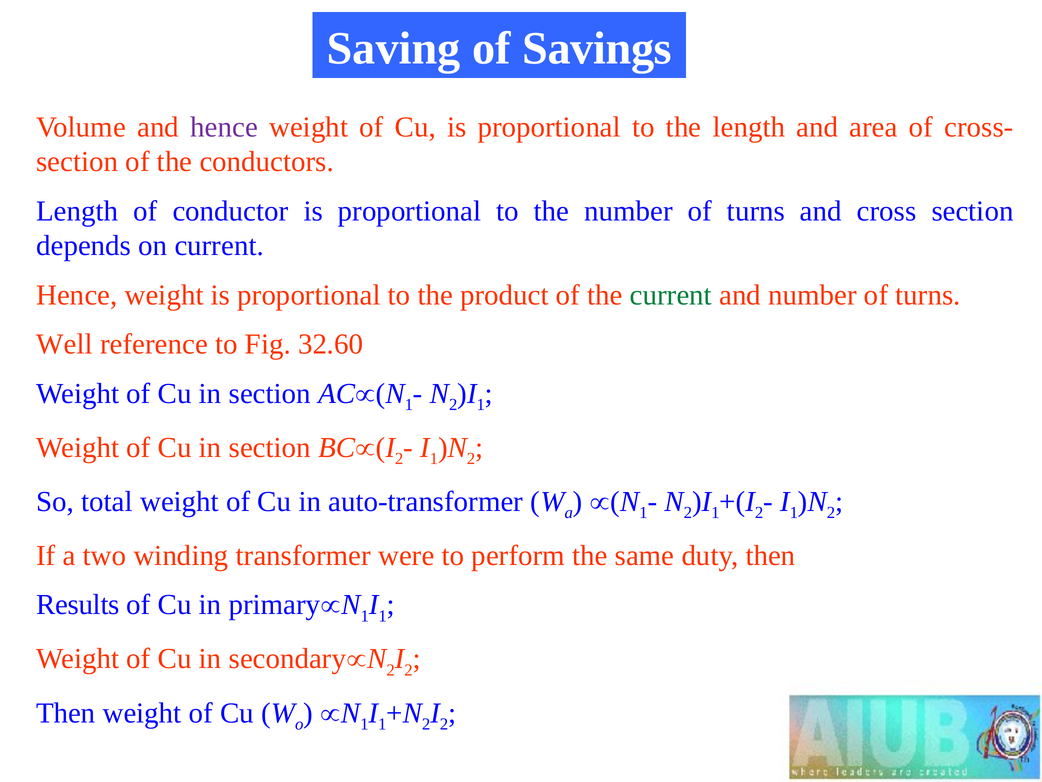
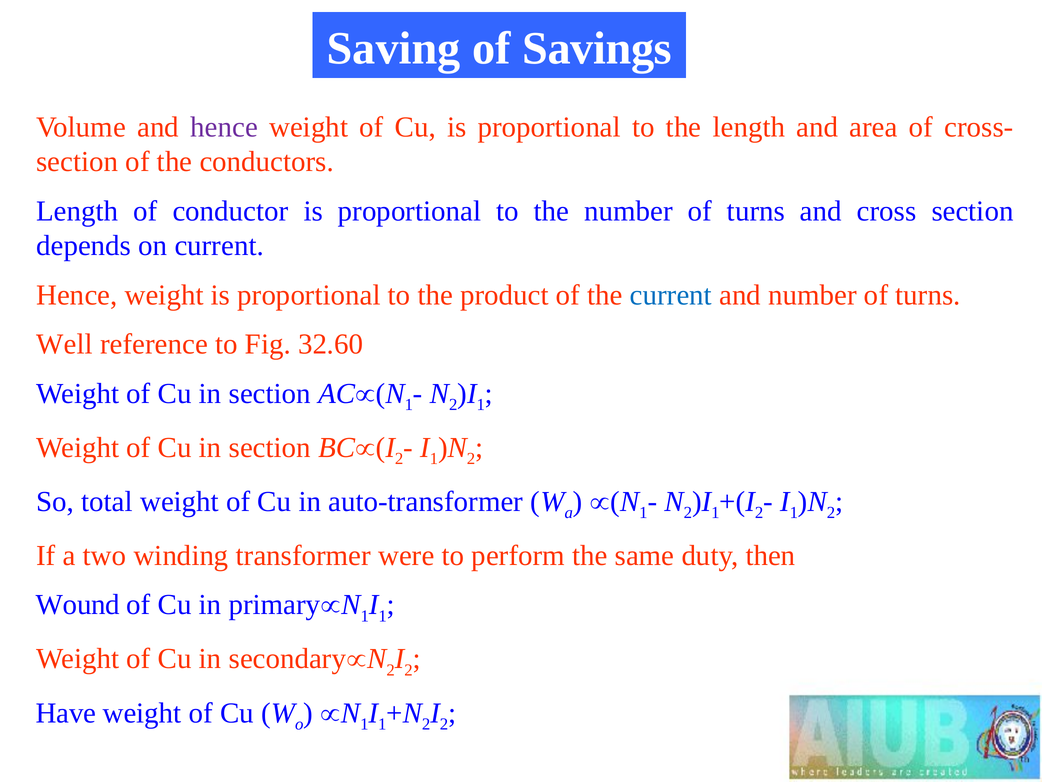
current colour: green -> blue (671, 295)
Results: Results -> Wound (78, 605)
Then: Then -> Have (66, 712)
